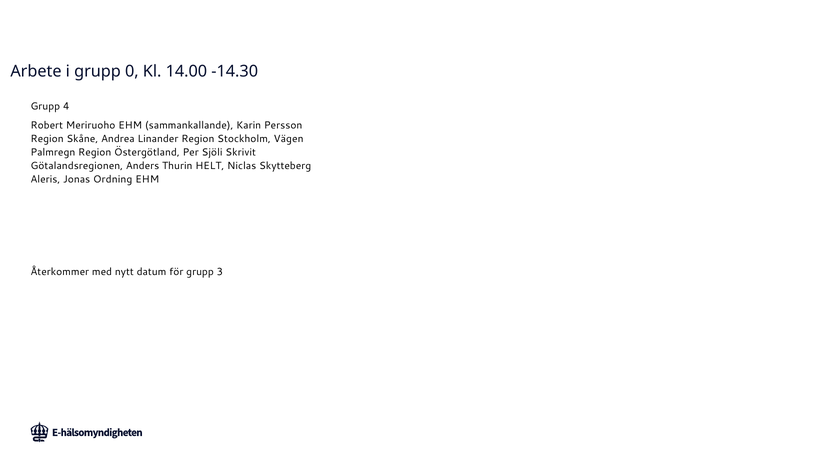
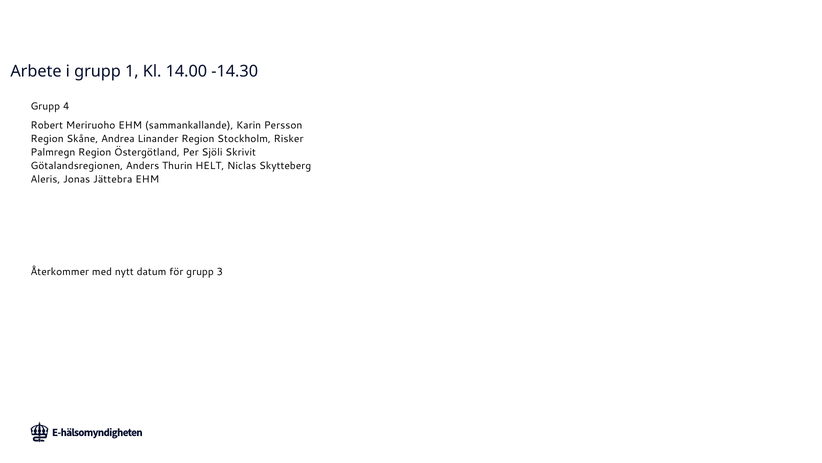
0: 0 -> 1 (132, 71)
Vägen: Vägen -> Risker (289, 139)
Ordning: Ordning -> Jättebra (113, 179)
